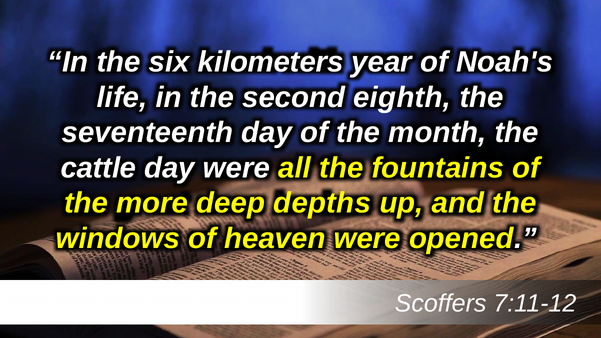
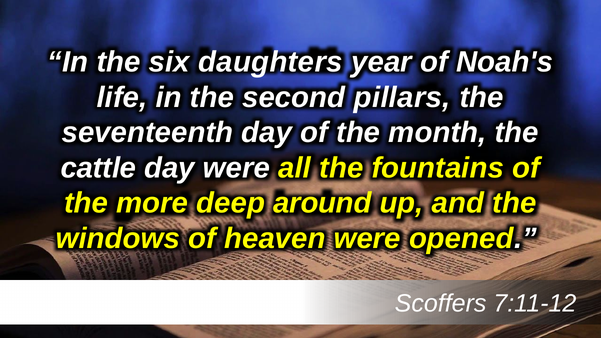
kilometers: kilometers -> daughters (270, 62)
eighth: eighth -> pillars (402, 97)
depths: depths -> around (322, 203)
